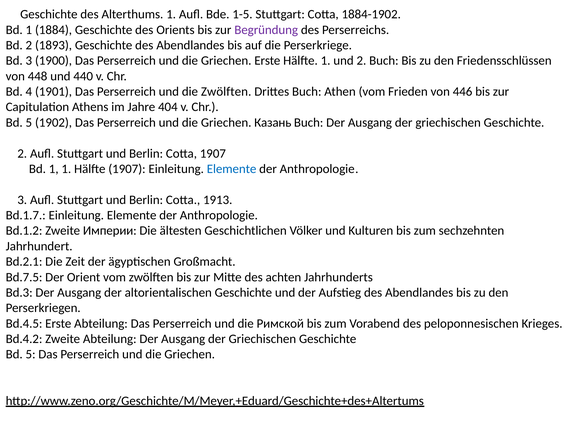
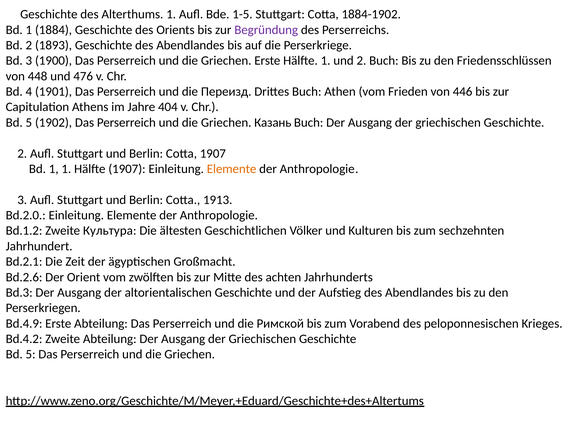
440: 440 -> 476 (83, 76)
die Zwölften: Zwölften -> Переизд (226, 92)
Elemente colour: blue -> orange (232, 169)
Bd.1.7: Bd.1.7 -> Bd.2.0 (26, 216)
Империи: Империи -> Культура (110, 231)
Bd.7.5: Bd.7.5 -> Bd.2.6 (24, 278)
Bd.4.5: Bd.4.5 -> Bd.4.9 (24, 324)
